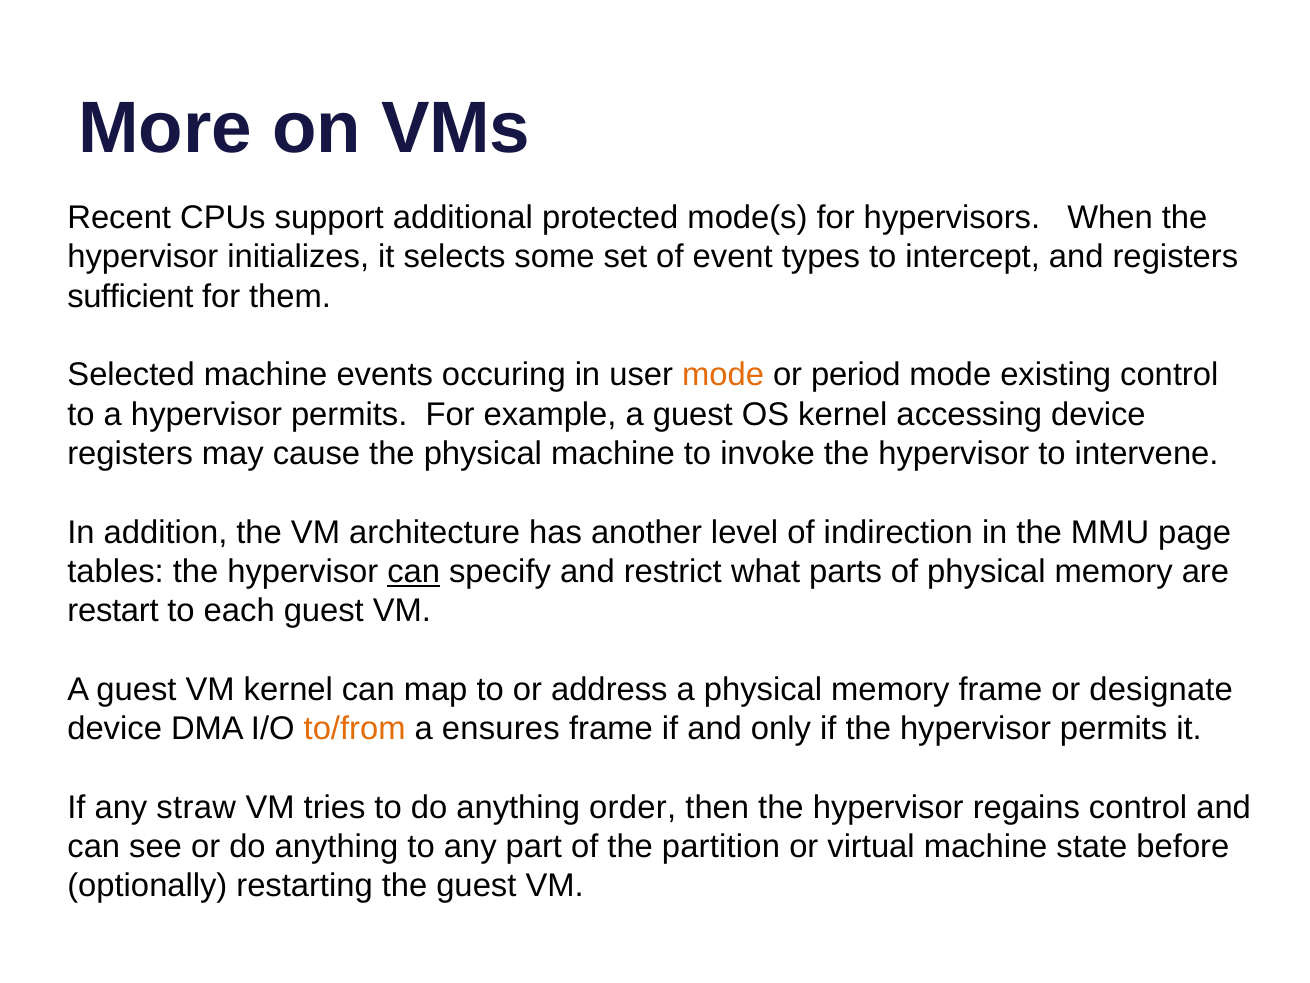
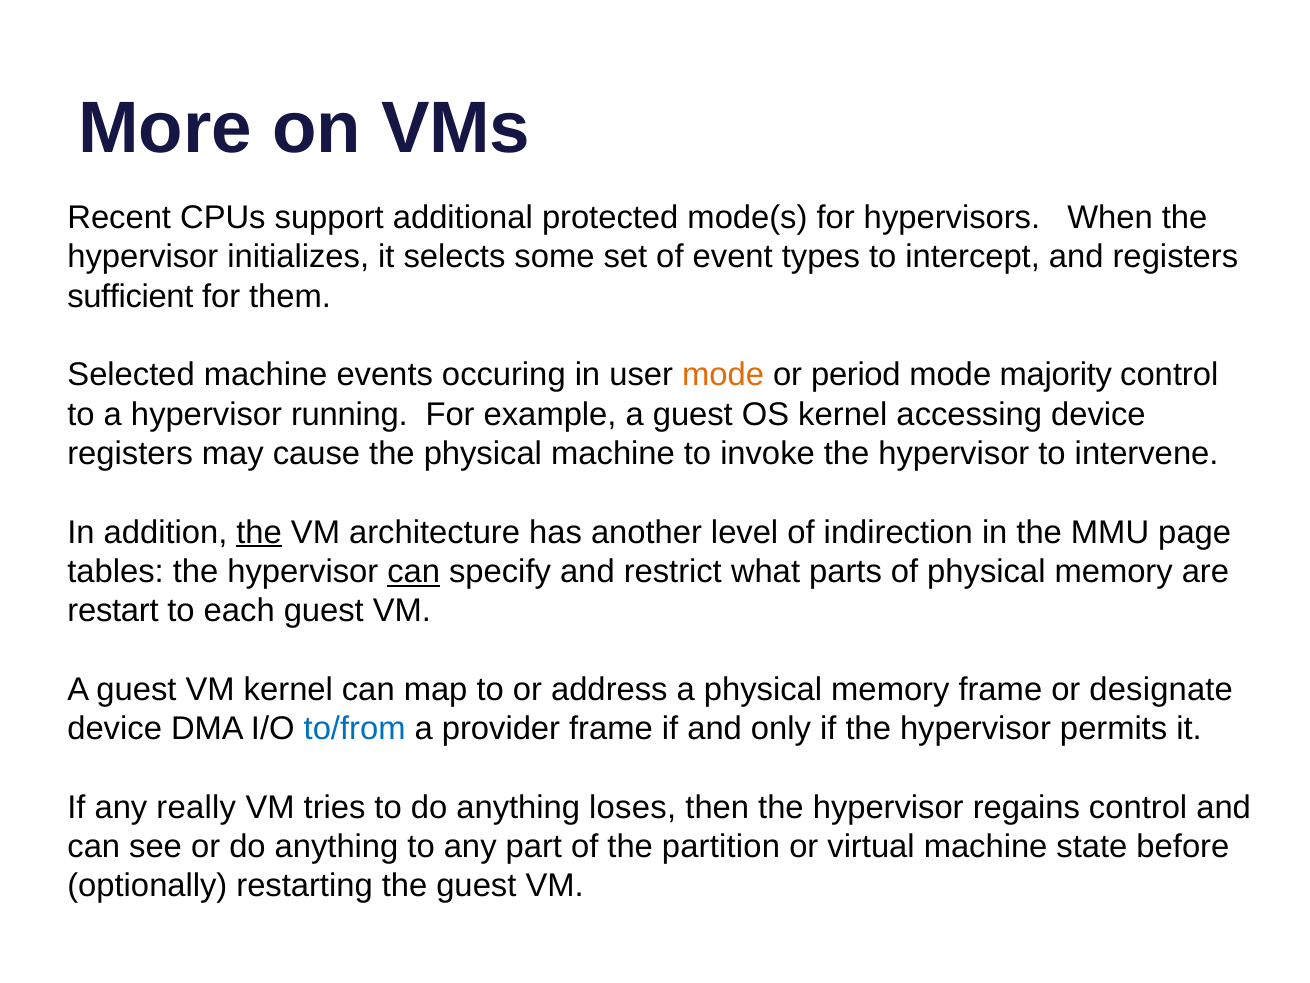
existing: existing -> majority (1056, 375)
a hypervisor permits: permits -> running (349, 414)
the underline: none -> present (259, 532)
to/from colour: orange -> blue (355, 728)
ensures: ensures -> provider (501, 728)
straw: straw -> really (196, 807)
order: order -> loses (633, 807)
